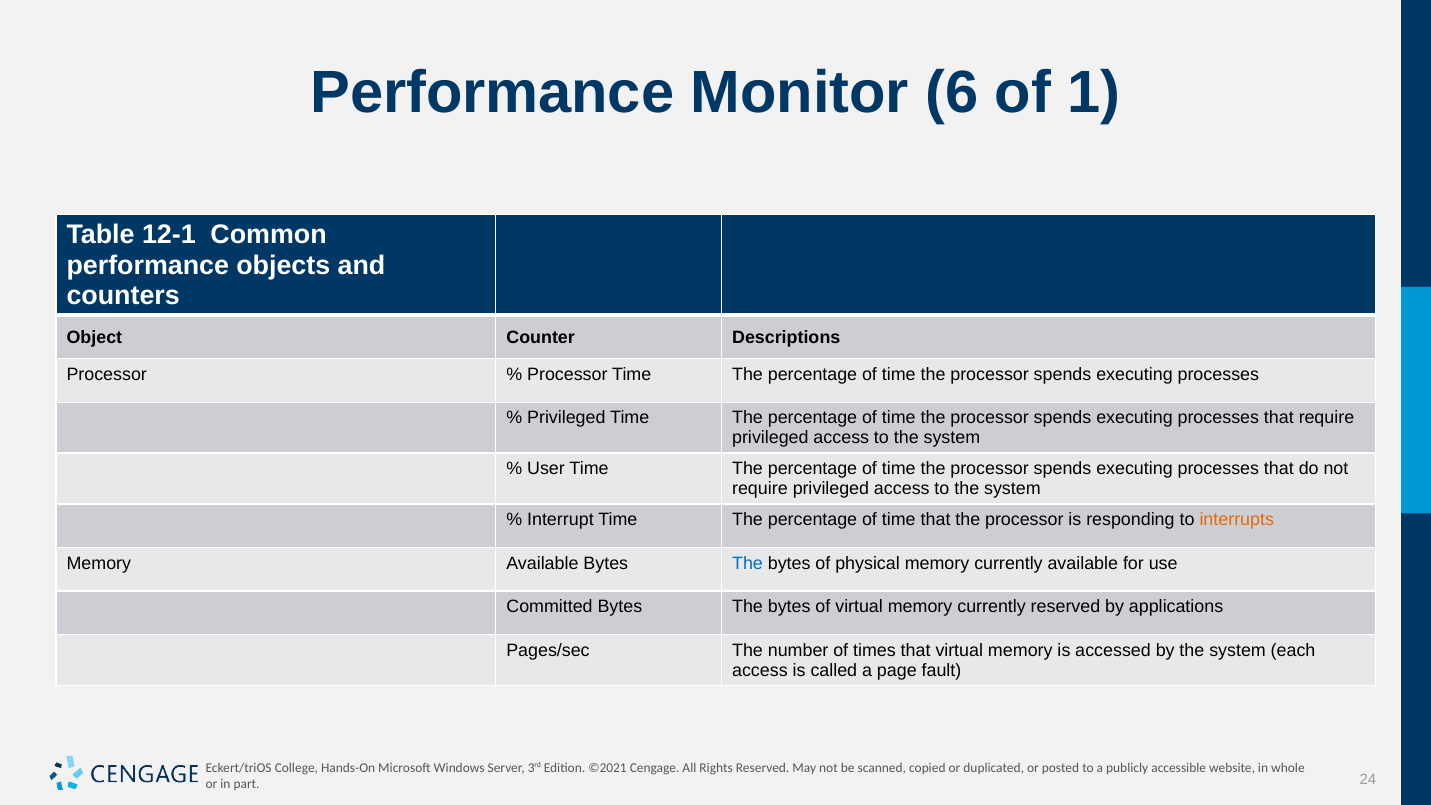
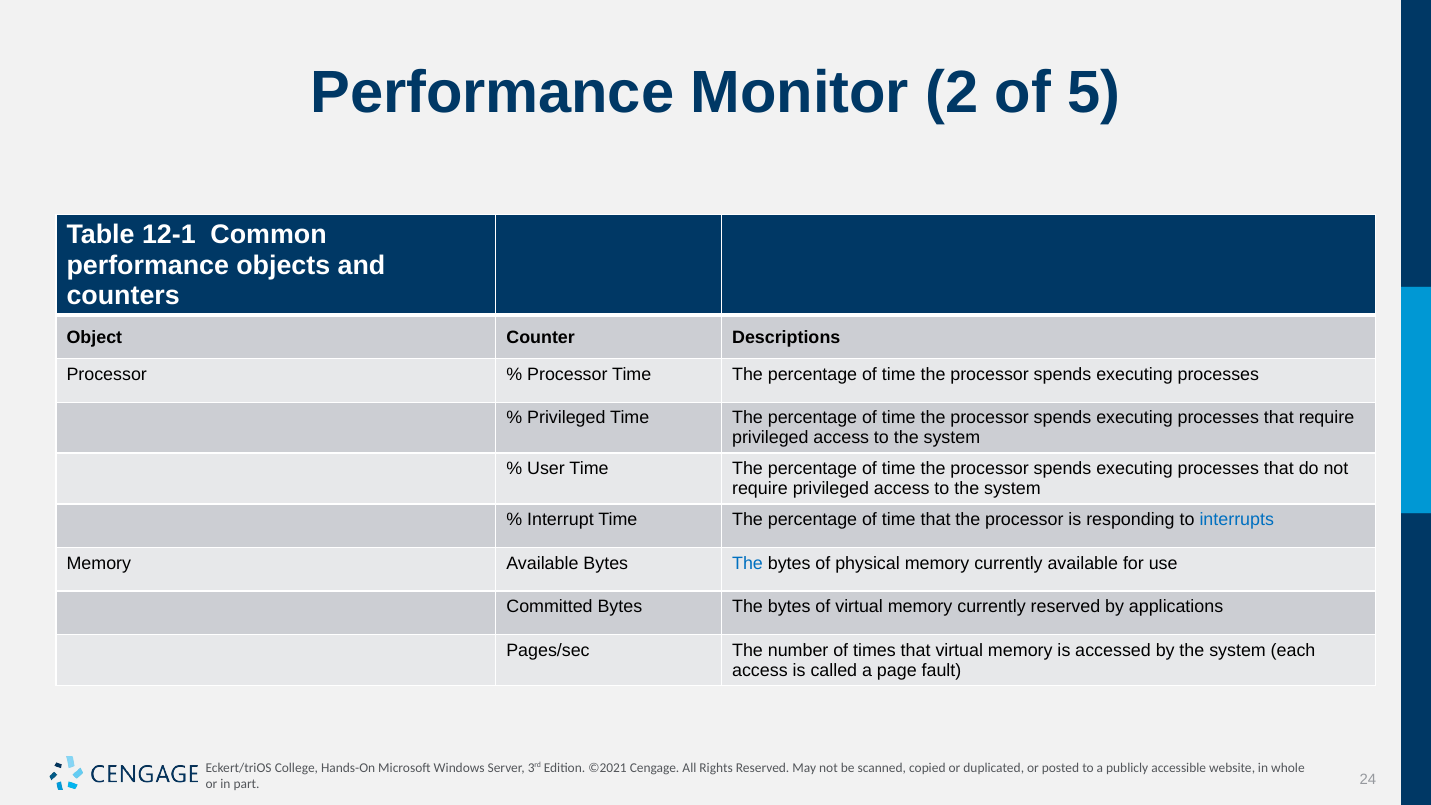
6: 6 -> 2 (952, 93)
1: 1 -> 5 (1094, 93)
interrupts colour: orange -> blue (1237, 520)
